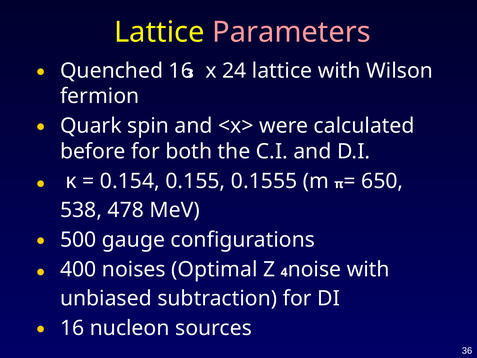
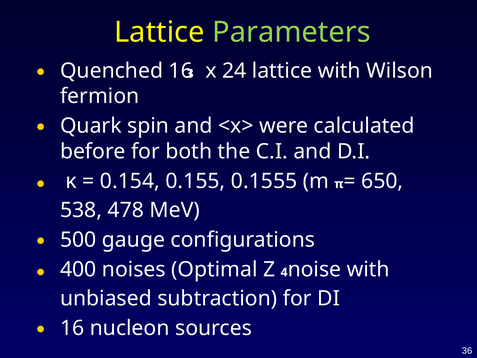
Parameters colour: pink -> light green (291, 32)
